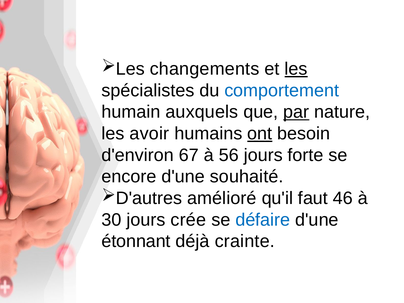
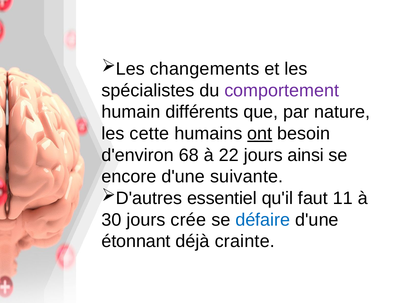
les underline: present -> none (296, 69)
comportement colour: blue -> purple (282, 91)
auxquels: auxquels -> différents (202, 112)
par underline: present -> none (296, 112)
avoir: avoir -> cette (149, 134)
67: 67 -> 68 (189, 155)
56: 56 -> 22 (229, 155)
forte: forte -> ainsi (306, 155)
souhaité: souhaité -> suivante (247, 177)
amélioré: amélioré -> essentiel (222, 198)
46: 46 -> 11 (343, 198)
